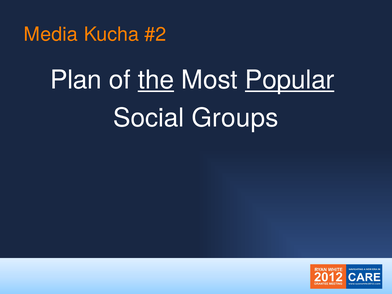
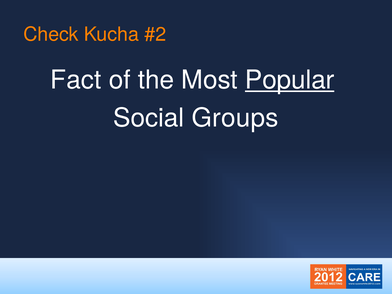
Media: Media -> Check (51, 34)
Plan: Plan -> Fact (76, 80)
the underline: present -> none (156, 80)
